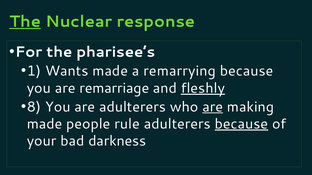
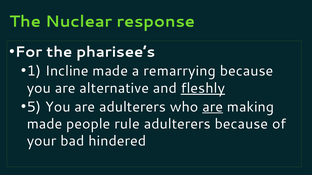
The underline: present -> none (25, 22)
Wants: Wants -> Incline (67, 71)
remarriage: remarriage -> alternative (114, 88)
8: 8 -> 5 (34, 107)
because underline: present -> none (241, 124)
darkness: darkness -> hindered (117, 141)
